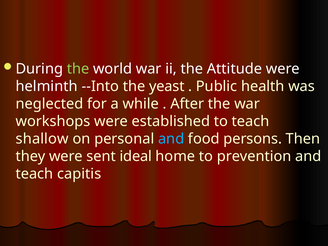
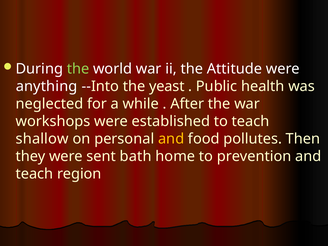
helminth: helminth -> anything (47, 86)
and colour: light blue -> yellow (171, 139)
persons: persons -> pollutes (253, 139)
ideal: ideal -> bath (136, 156)
capitis: capitis -> region (79, 174)
